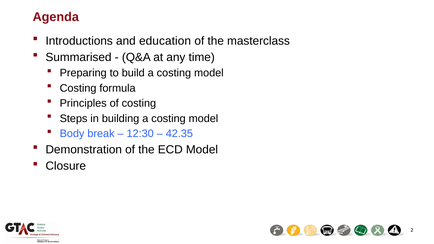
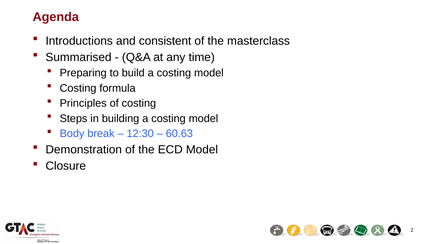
education: education -> consistent (165, 41)
42.35: 42.35 -> 60.63 (179, 134)
